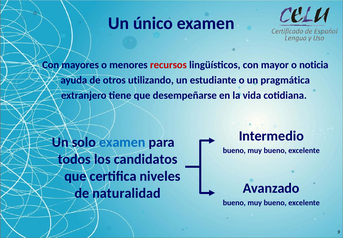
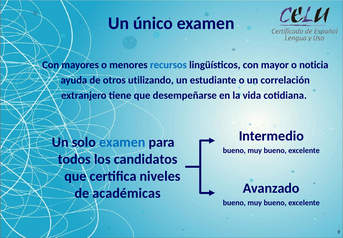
recursos colour: red -> blue (168, 65)
pragmática: pragmática -> correlación (285, 80)
naturalidad: naturalidad -> académicas (127, 193)
